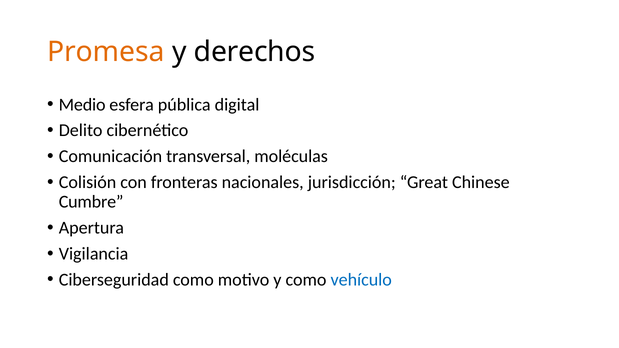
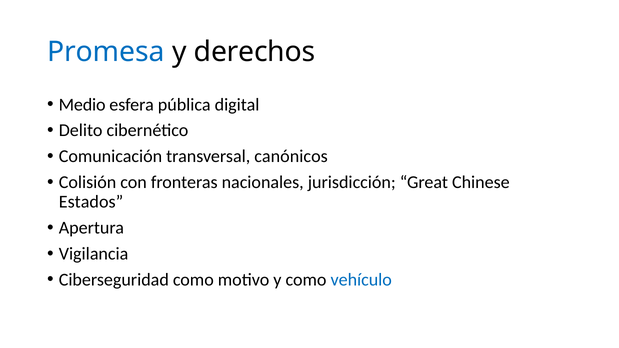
Promesa colour: orange -> blue (106, 52)
moléculas: moléculas -> canónicos (291, 157)
Cumbre: Cumbre -> Estados (91, 202)
